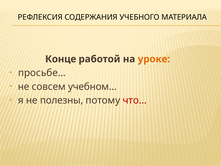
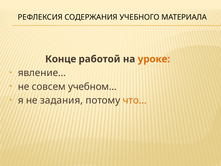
просьбе…: просьбе… -> явление… (42, 73)
полезны: полезны -> задания (62, 100)
что… colour: red -> orange (135, 100)
